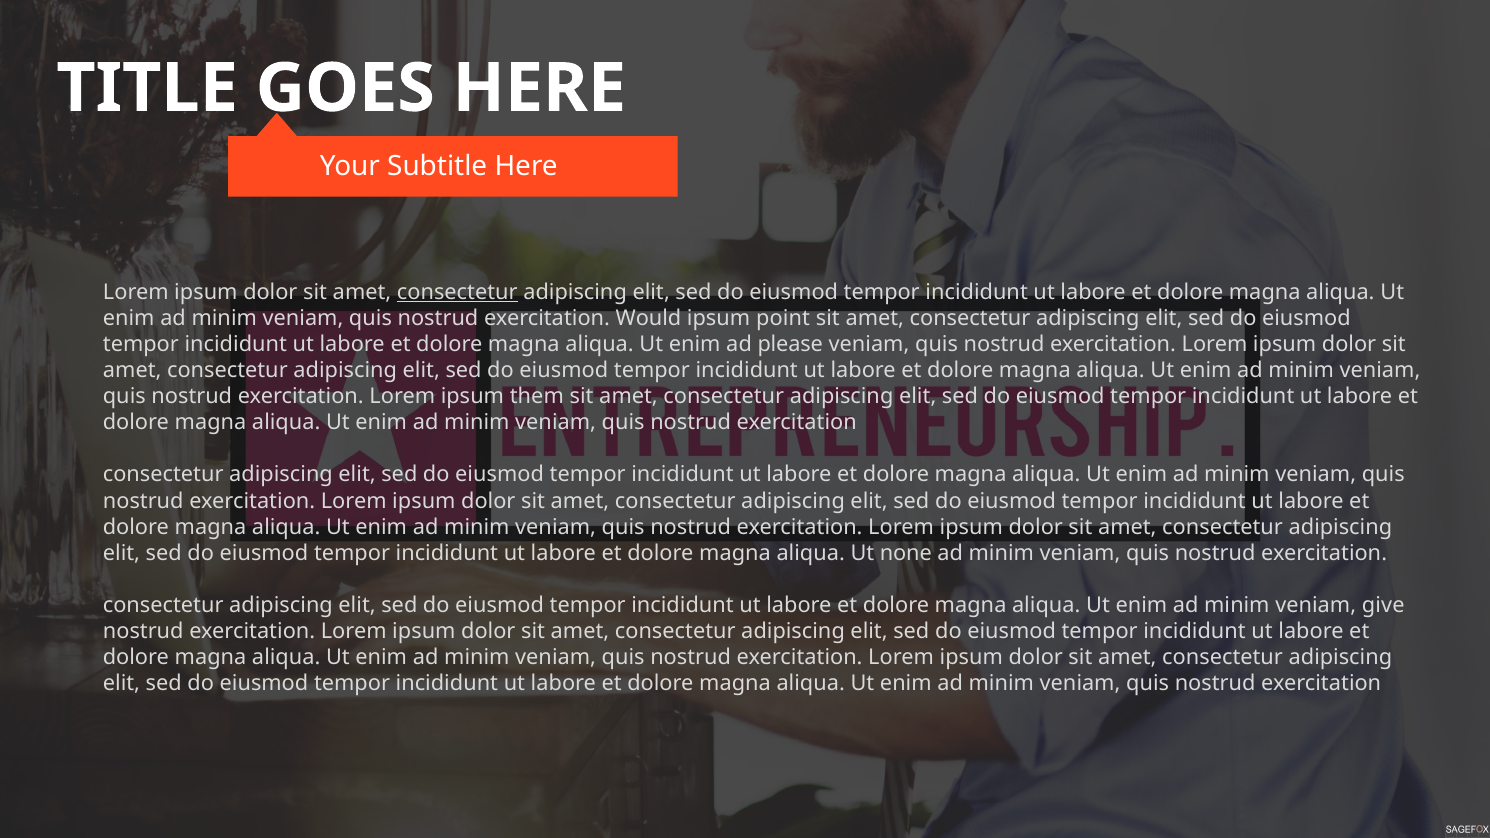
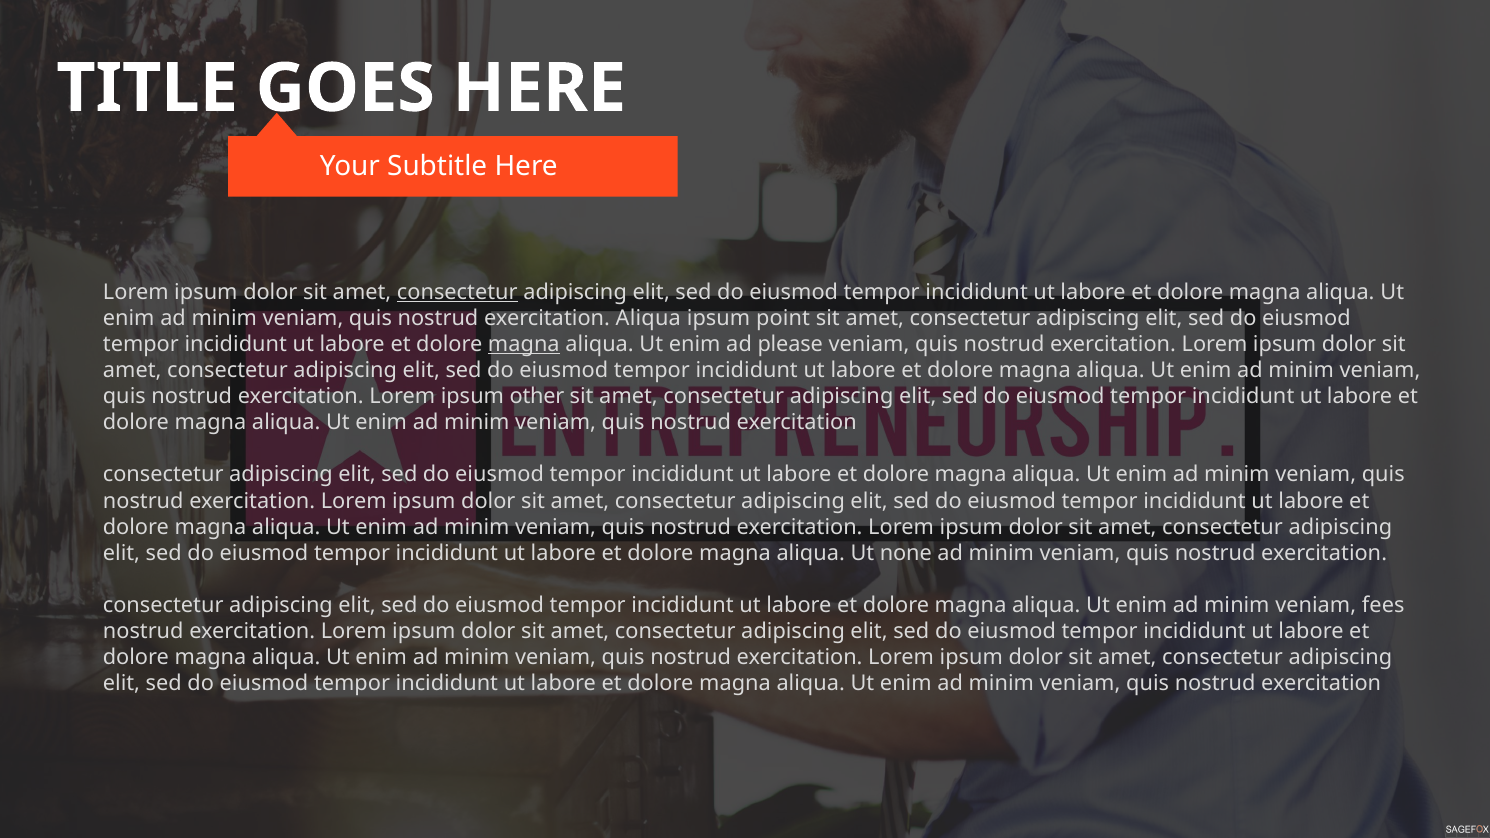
exercitation Would: Would -> Aliqua (648, 318)
magna underline: none -> present (524, 344)
them: them -> other (537, 397)
give: give -> fees (1383, 605)
